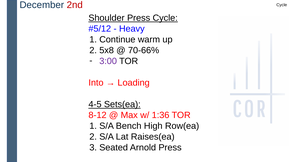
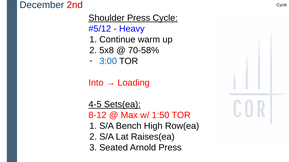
70-66%: 70-66% -> 70-58% (144, 50)
3:00 colour: purple -> blue (108, 61)
1:36: 1:36 -> 1:50 (161, 116)
